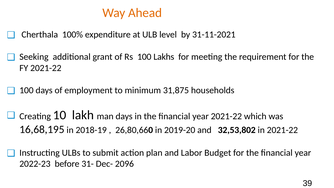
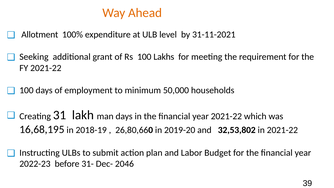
Cherthala: Cherthala -> Allotment (40, 35)
31,875: 31,875 -> 50,000 (176, 90)
10: 10 -> 31 (60, 115)
2096: 2096 -> 2046 (124, 164)
